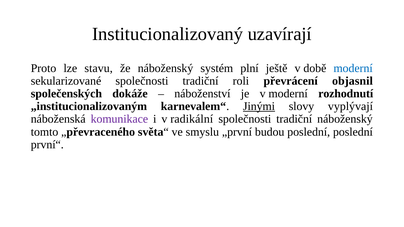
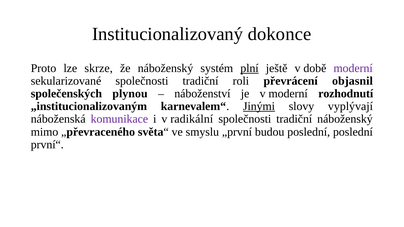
uzavírají: uzavírají -> dokonce (280, 34)
stavu: stavu -> skrze (99, 68)
plní underline: none -> present (250, 68)
moderní colour: blue -> purple (353, 68)
dokáže: dokáže -> plynou (130, 94)
tomto: tomto -> mimo (45, 132)
